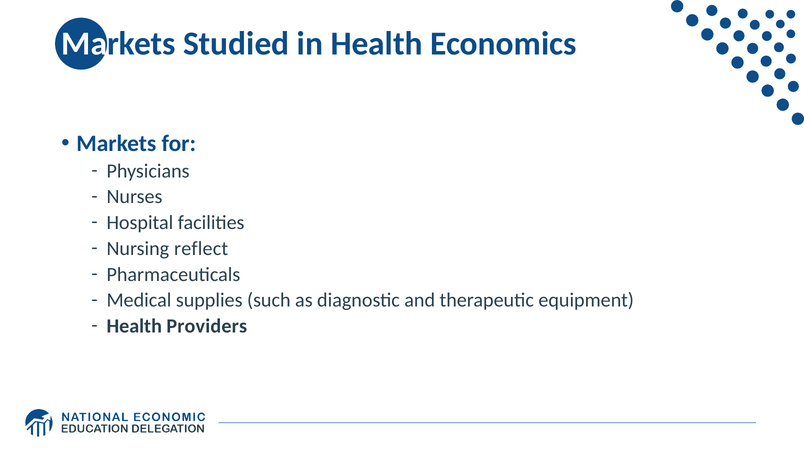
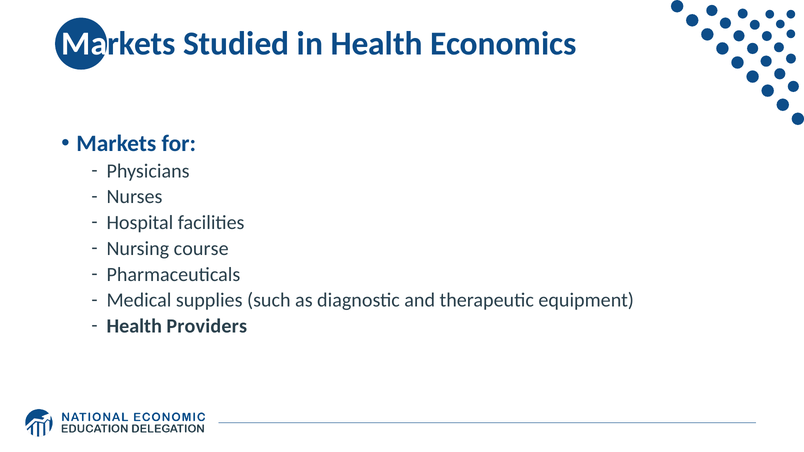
reflect: reflect -> course (201, 249)
